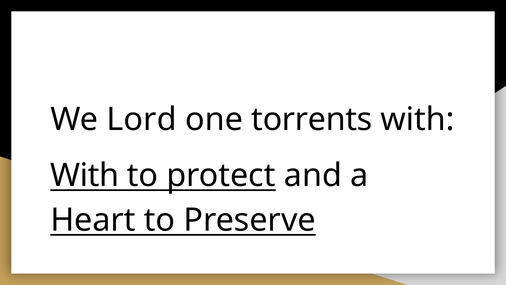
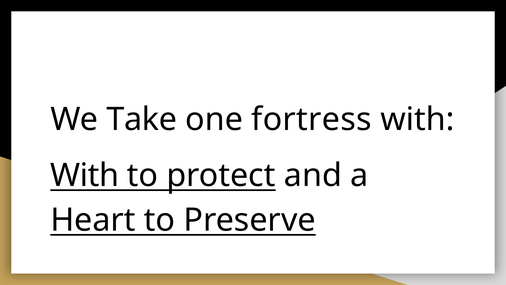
Lord: Lord -> Take (142, 119)
torrents: torrents -> fortress (312, 119)
